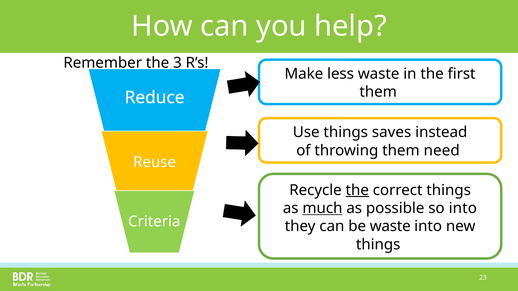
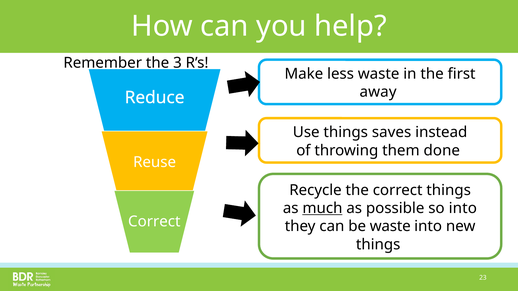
them: them -> away (378, 92)
need: need -> done (442, 151)
the underline: present -> none (357, 190)
Criteria: Criteria -> Correct (154, 222)
